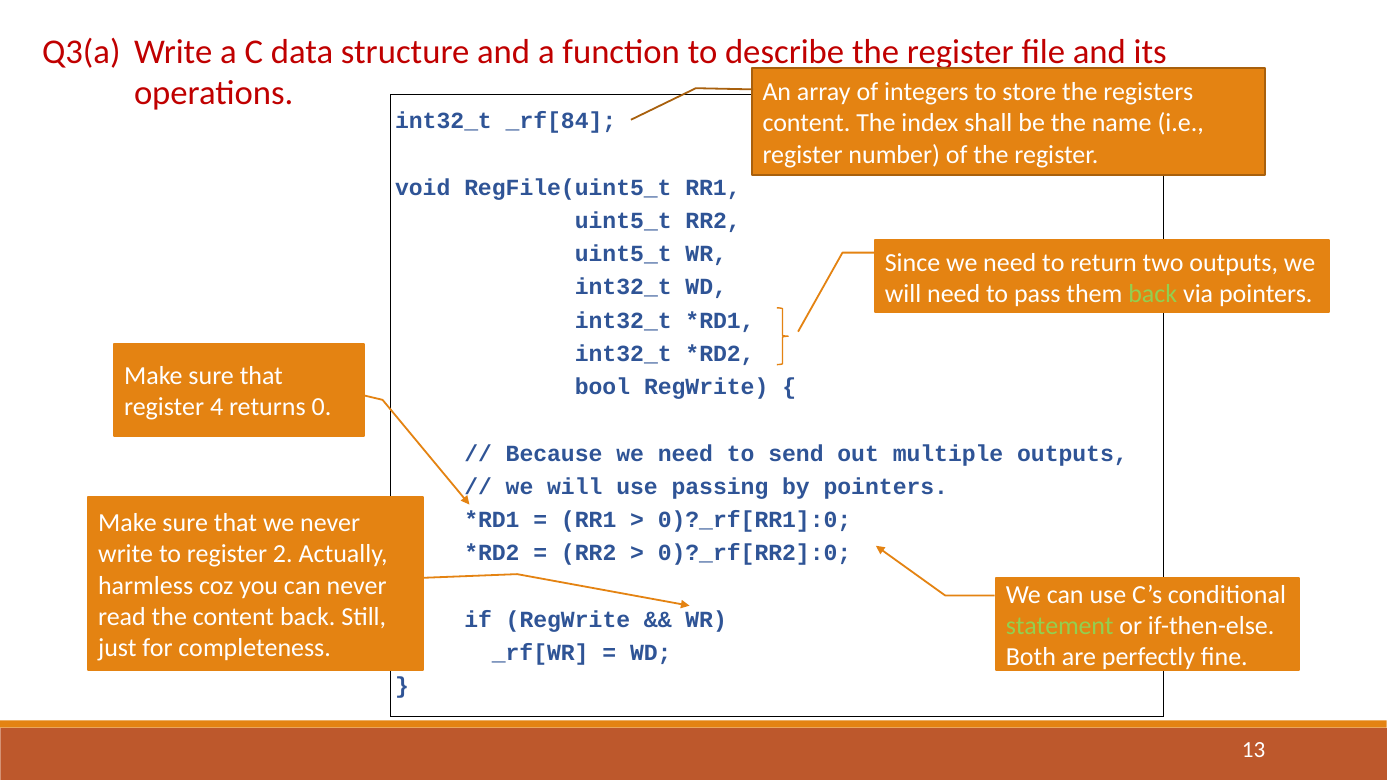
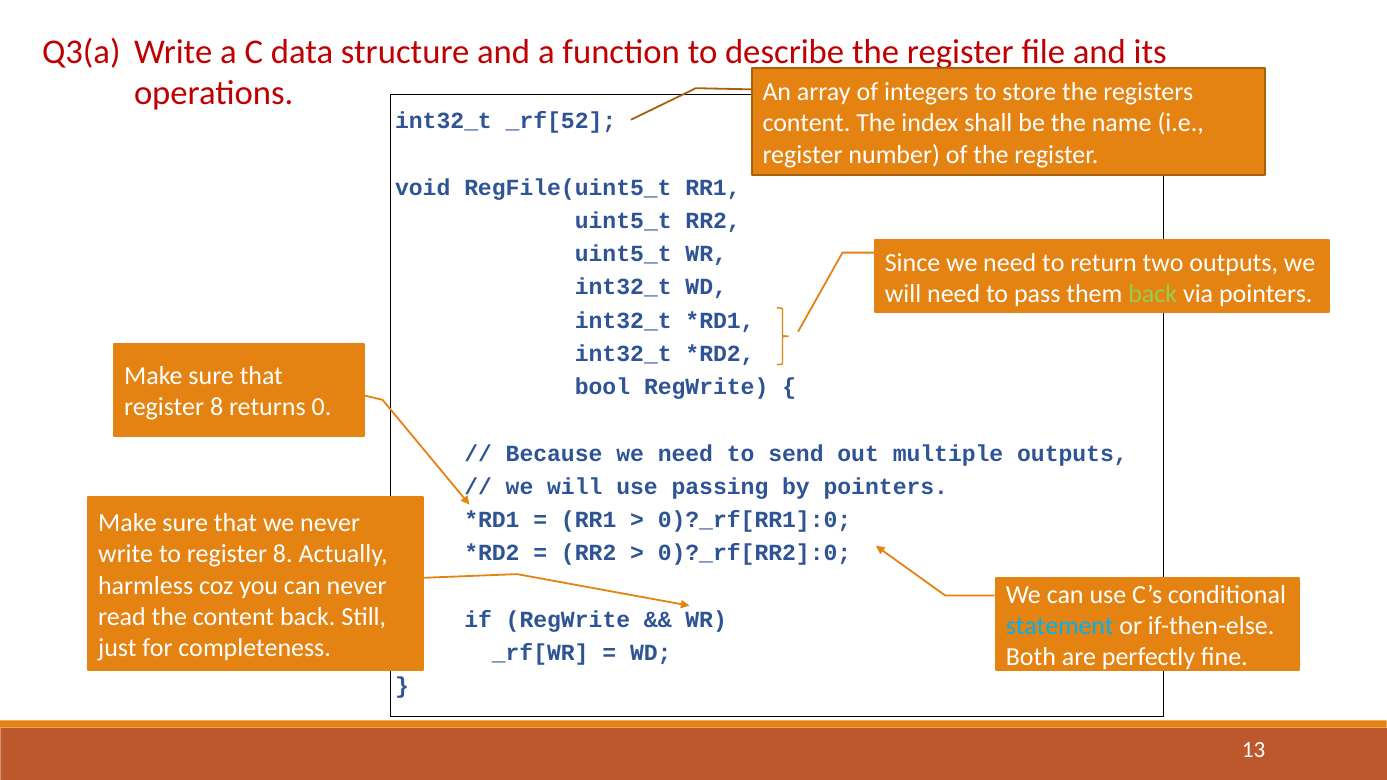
_rf[84: _rf[84 -> _rf[52 (561, 121)
4: 4 -> 8 (217, 407)
to register 2: 2 -> 8 (283, 554)
statement colour: light green -> light blue (1060, 626)
